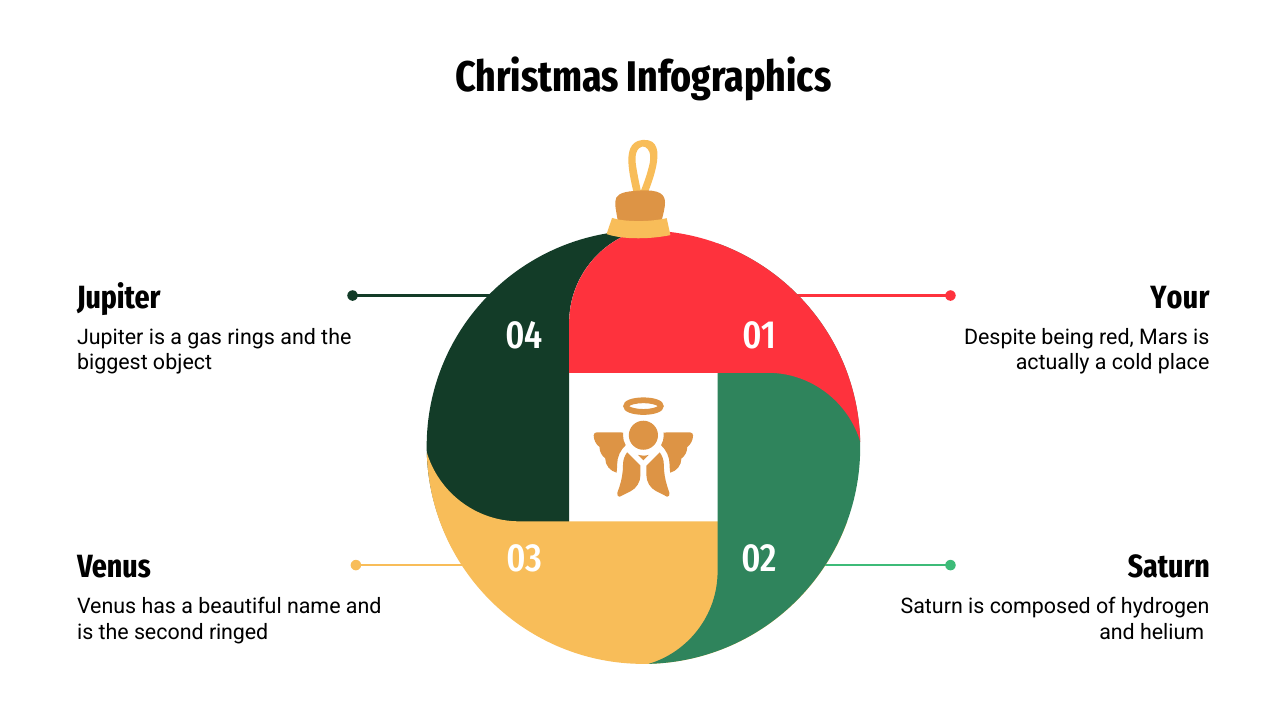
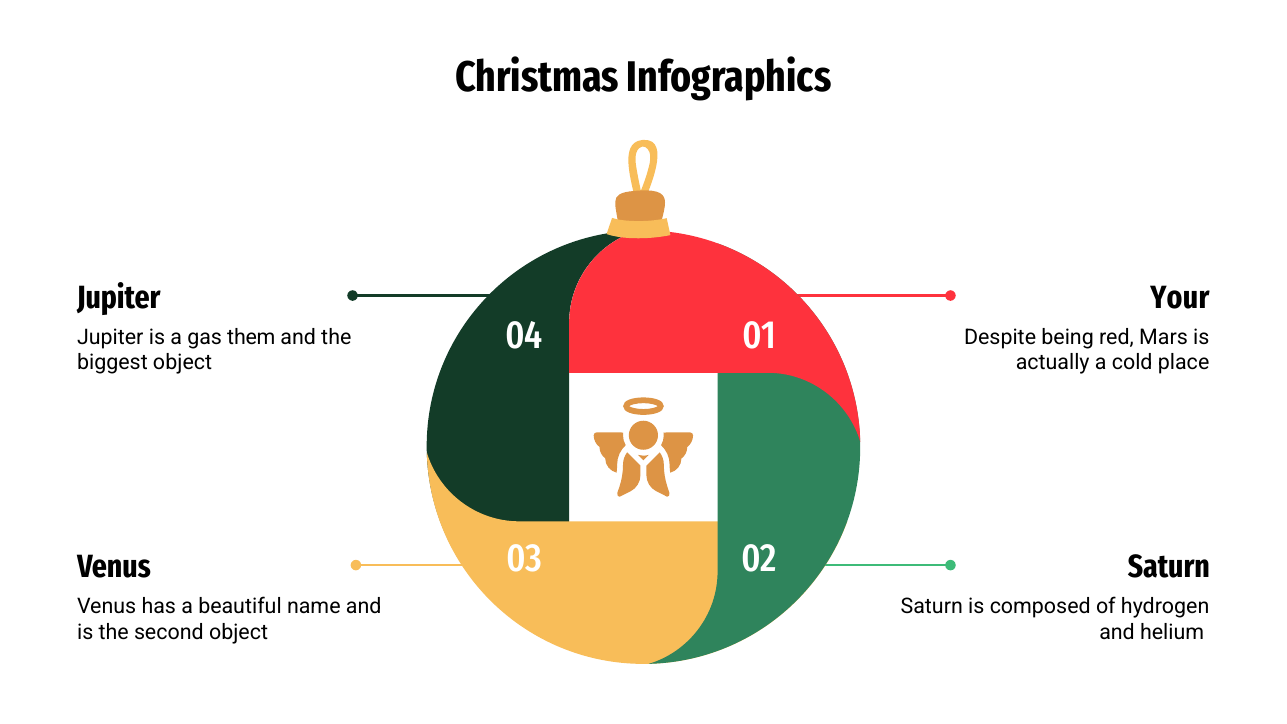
rings: rings -> them (251, 337)
second ringed: ringed -> object (239, 632)
